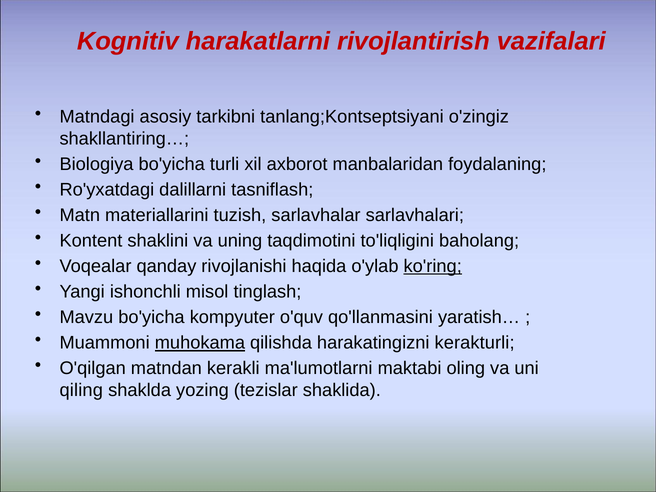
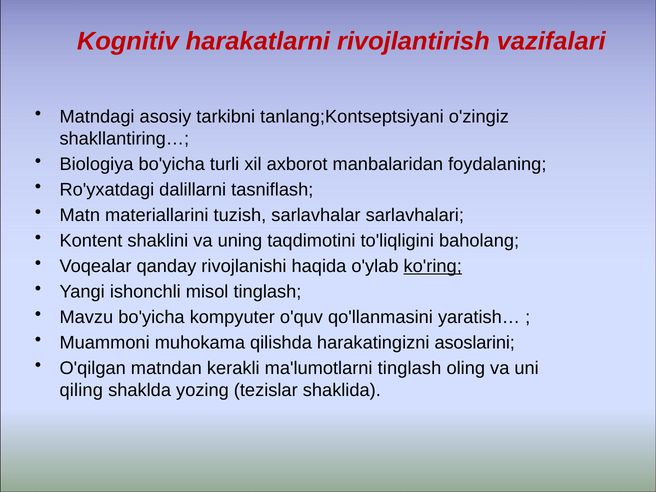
muhokama underline: present -> none (200, 343)
kerakturli: kerakturli -> asoslarini (475, 343)
ma'lumotlarni maktabi: maktabi -> tinglash (410, 368)
